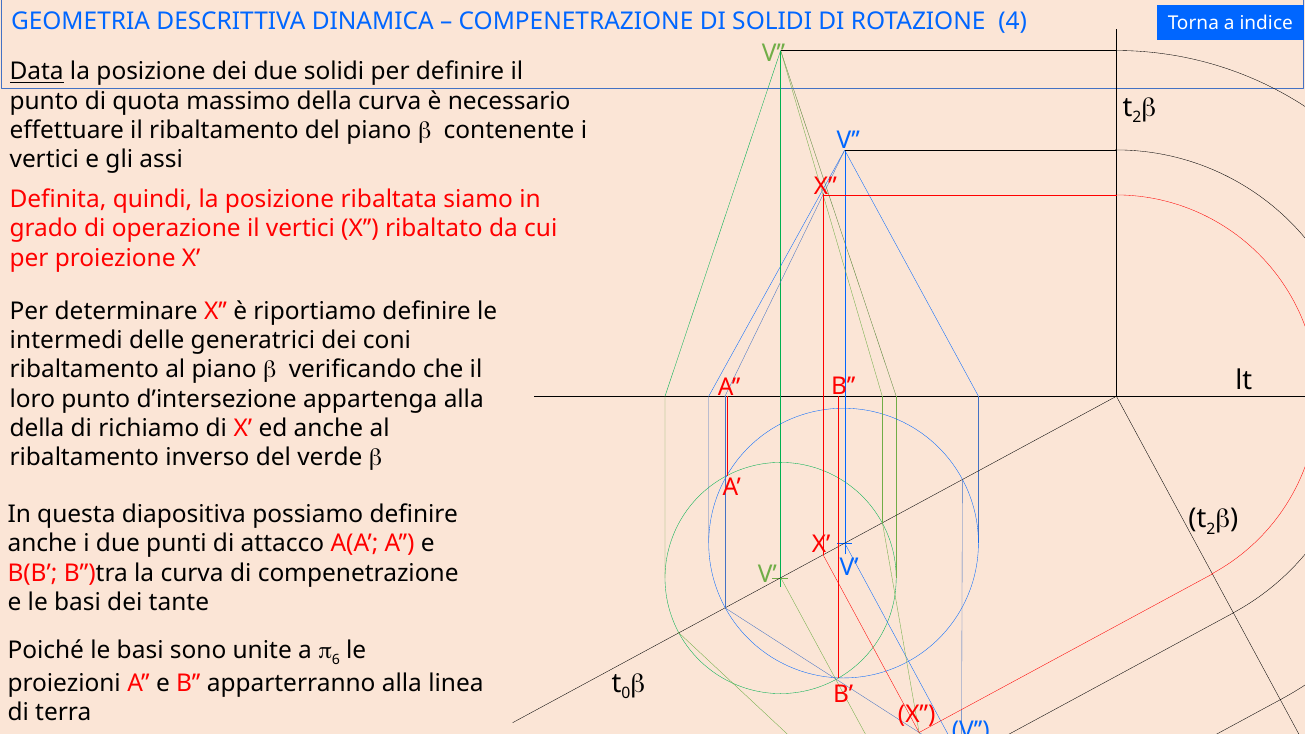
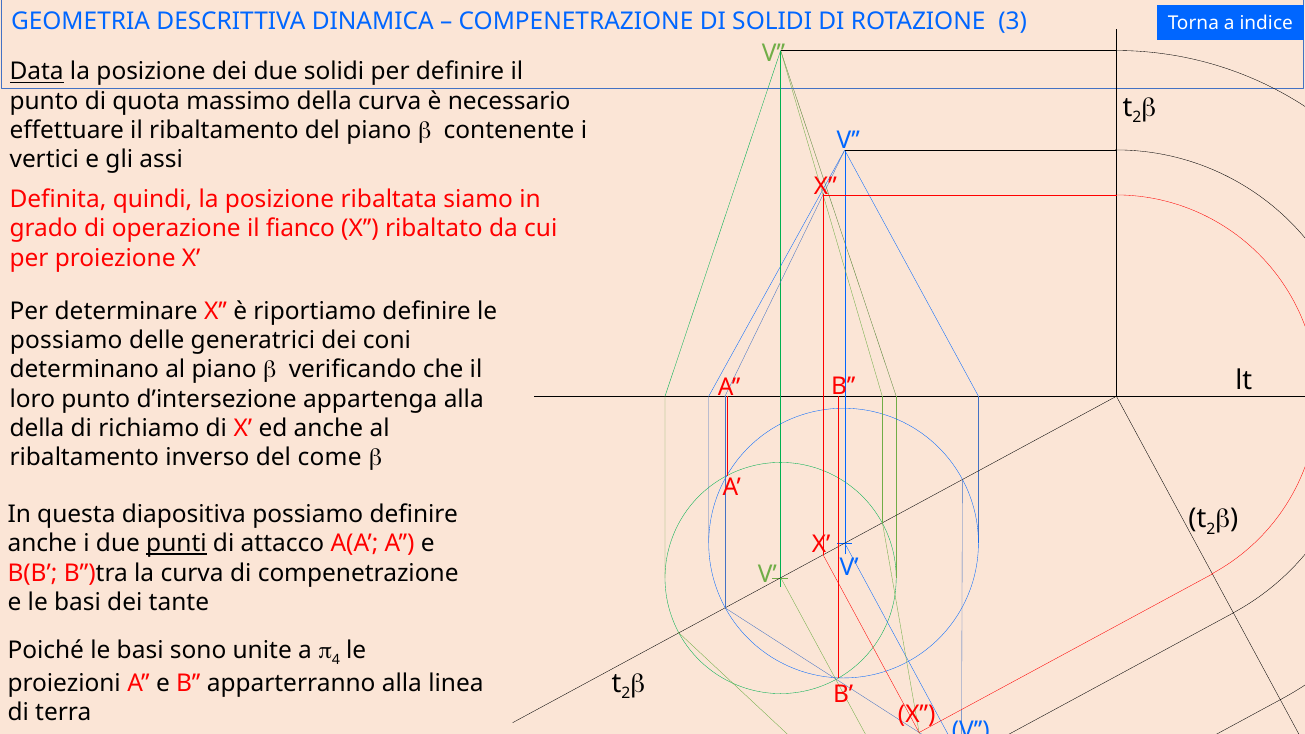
4: 4 -> 3 (1013, 22)
il vertici: vertici -> fianco (300, 229)
intermedi: intermedi -> possiamo (66, 340)
ribaltamento: ribaltamento -> determinano (84, 370)
verde: verde -> come (330, 458)
punti underline: none -> present (176, 544)
6: 6 -> 4 (336, 660)
0: 0 -> 2 (626, 694)
